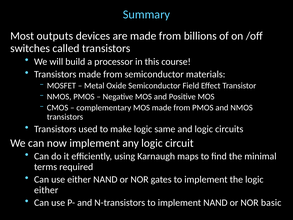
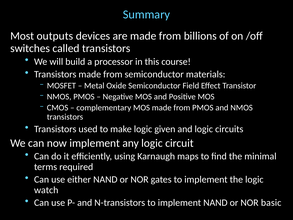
same: same -> given (165, 129)
either: either -> watch (46, 190)
